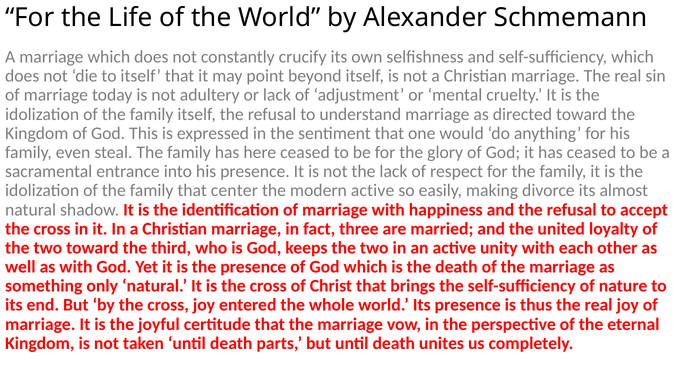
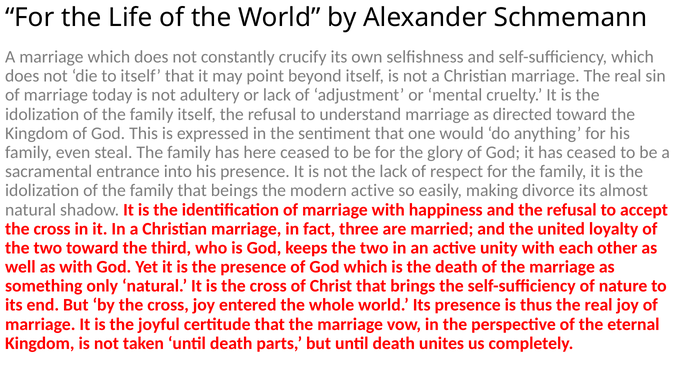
center: center -> beings (234, 191)
